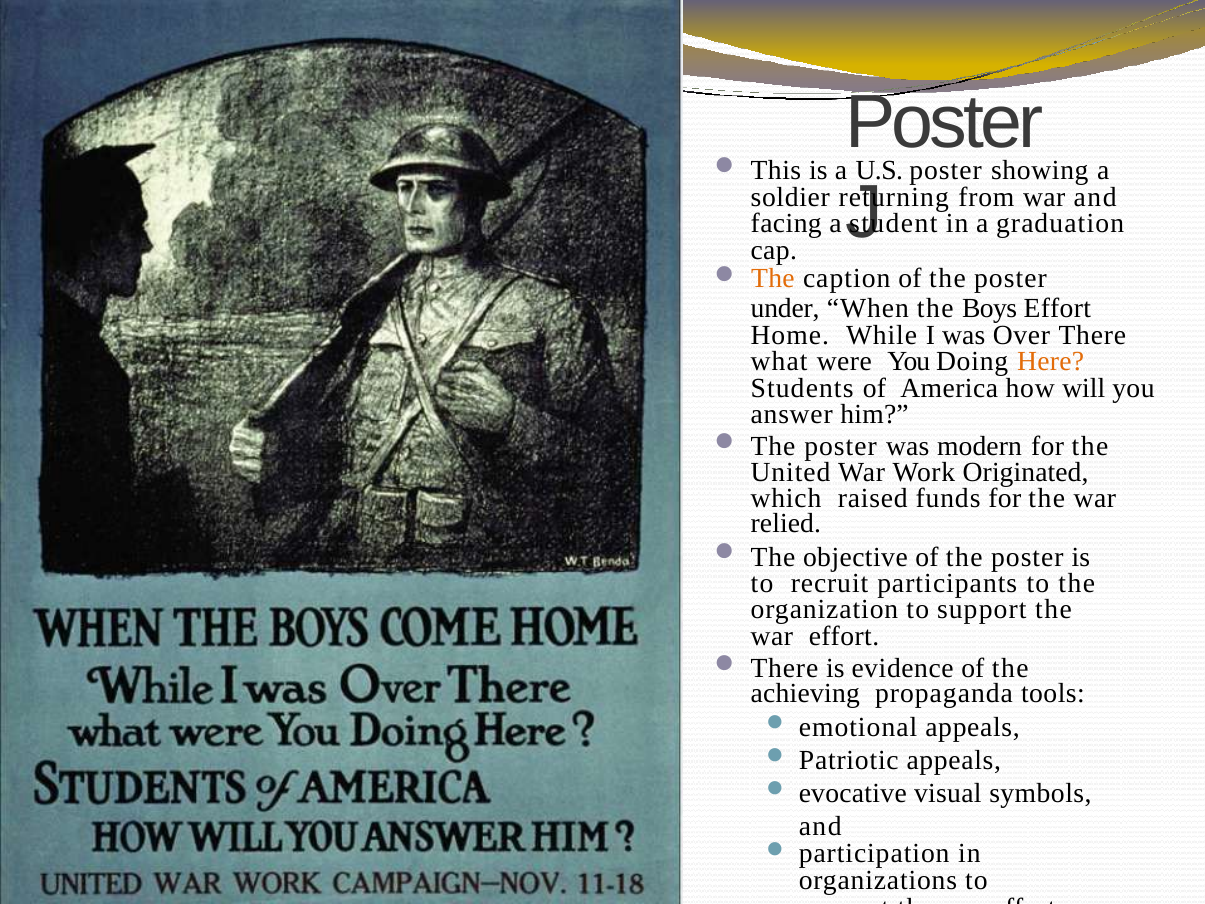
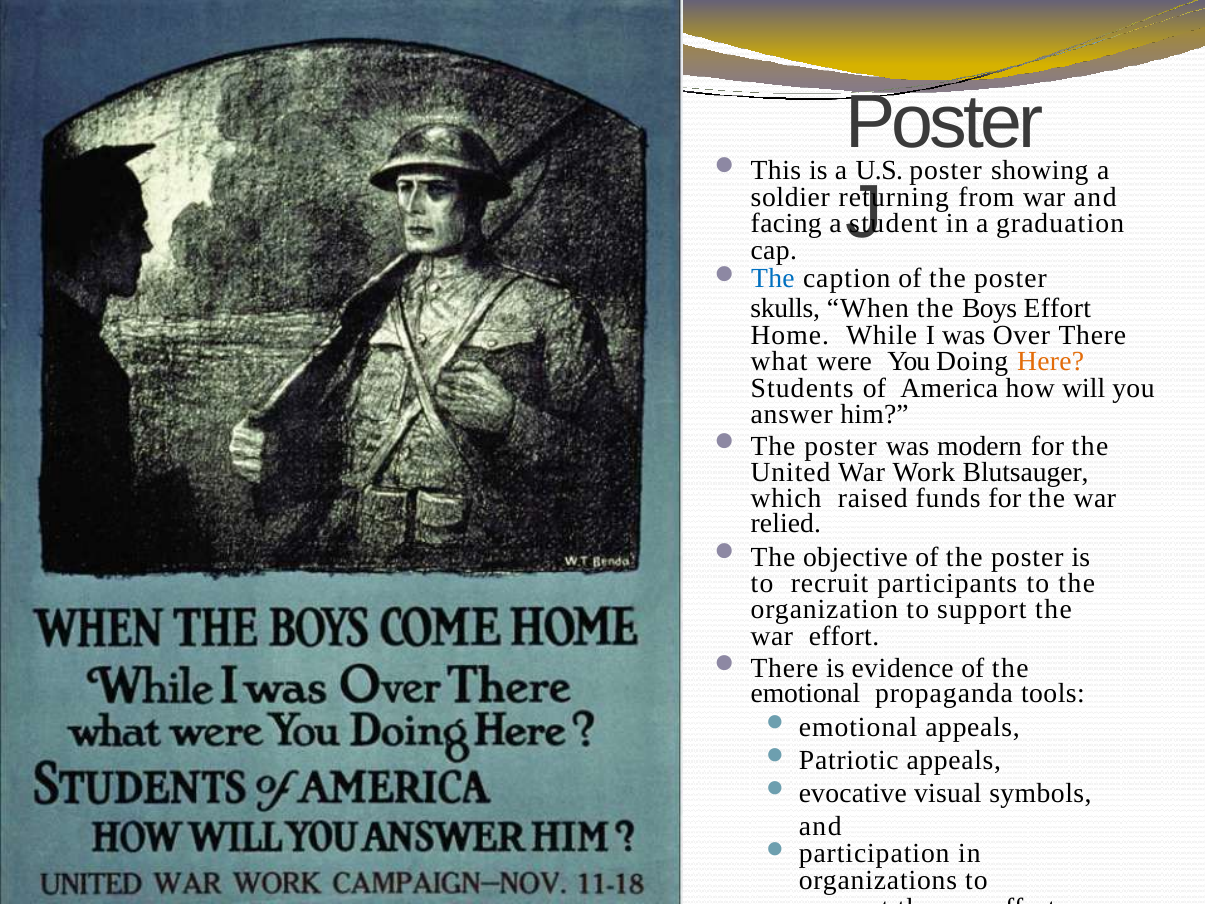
The colour: orange -> blue (773, 279)
under: under -> skulls (785, 309)
Originated: Originated -> Blutsauger (1026, 472)
achieving: achieving -> emotional (805, 694)
